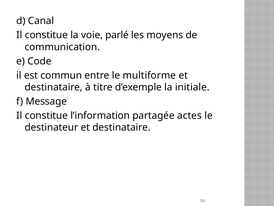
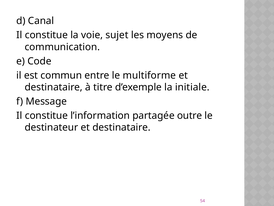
parlé: parlé -> sujet (117, 35)
actes: actes -> outre (190, 115)
